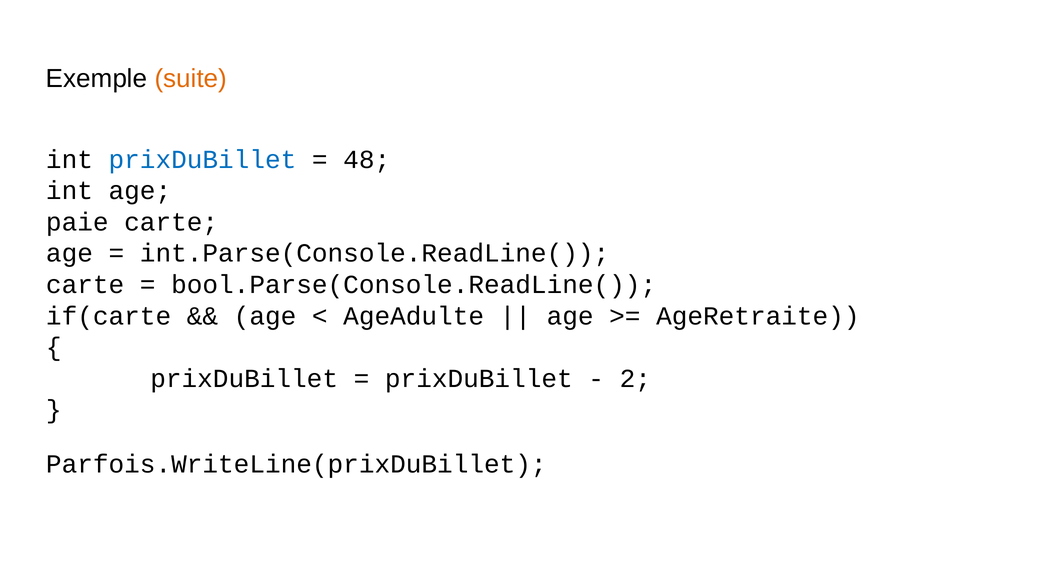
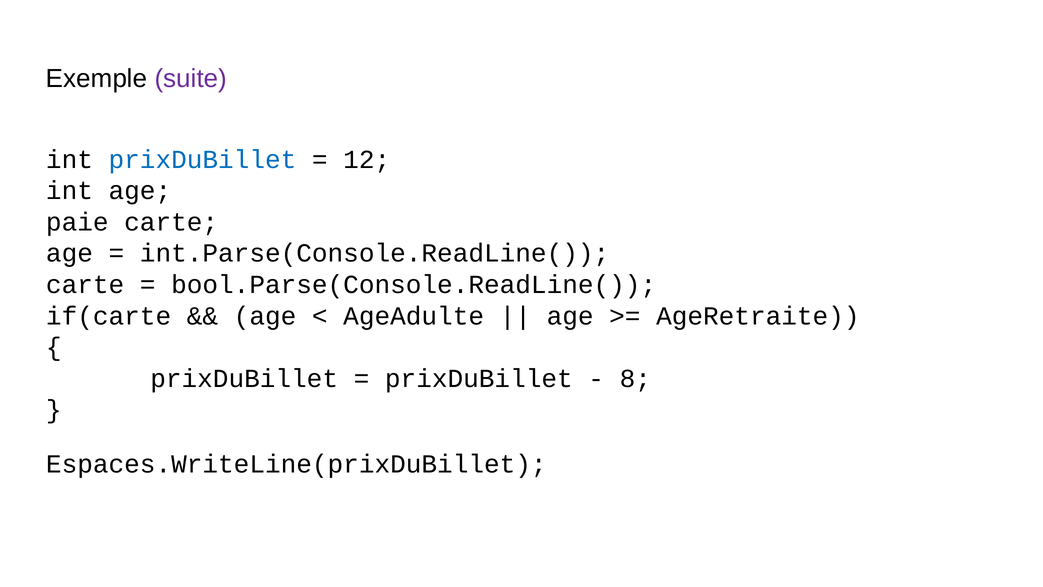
suite colour: orange -> purple (191, 79)
48: 48 -> 12 (367, 159)
2: 2 -> 8 (635, 378)
Parfois.WriteLine(prixDuBillet: Parfois.WriteLine(prixDuBillet -> Espaces.WriteLine(prixDuBillet (296, 464)
